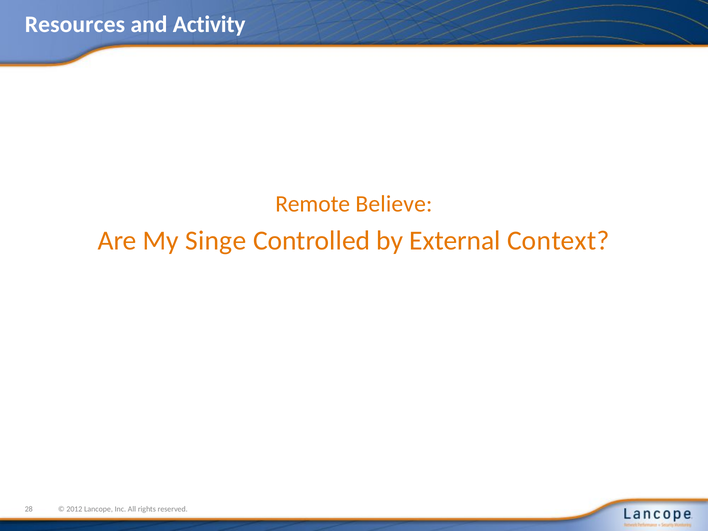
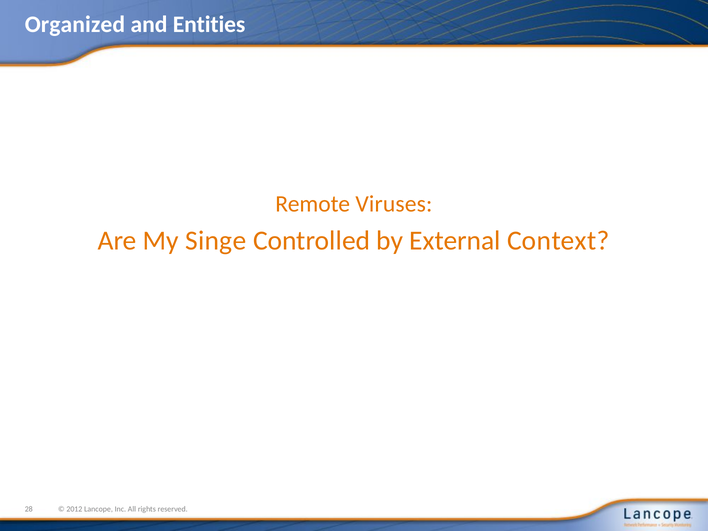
Resources: Resources -> Organized (75, 25)
Activity: Activity -> Entities (209, 25)
Believe: Believe -> Viruses (394, 204)
